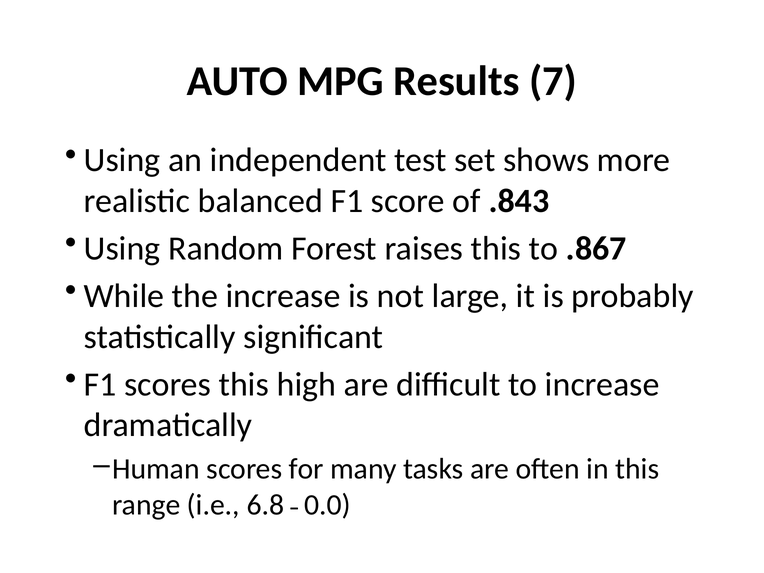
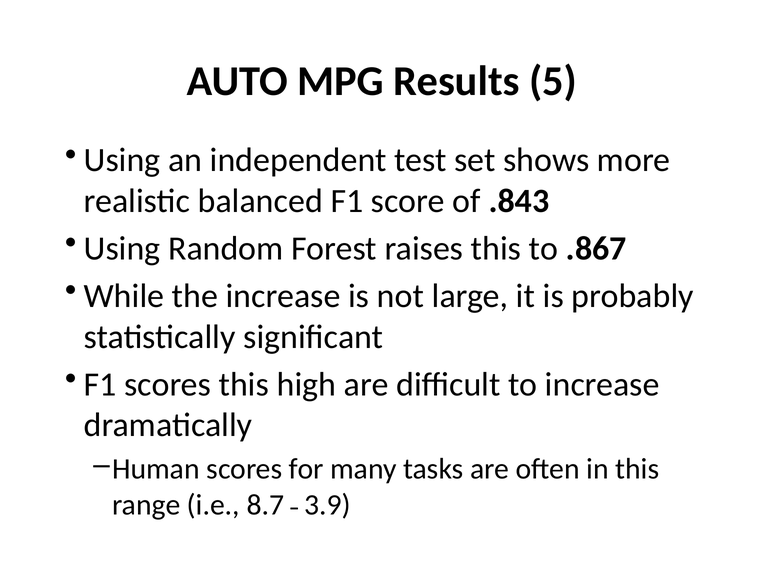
7: 7 -> 5 (553, 81)
6.8: 6.8 -> 8.7 (265, 505)
0.0: 0.0 -> 3.9 (328, 505)
